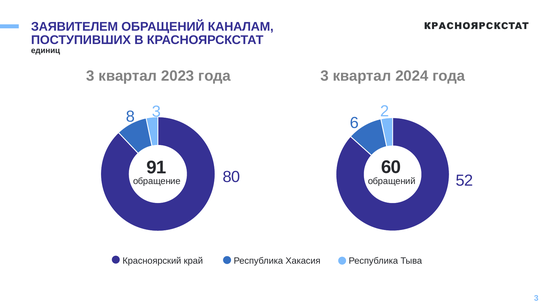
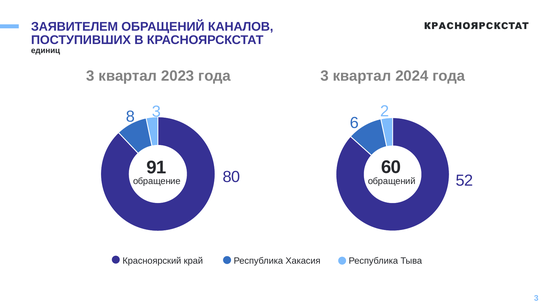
КАНАЛАМ: КАНАЛАМ -> КАНАЛОВ (241, 27)
